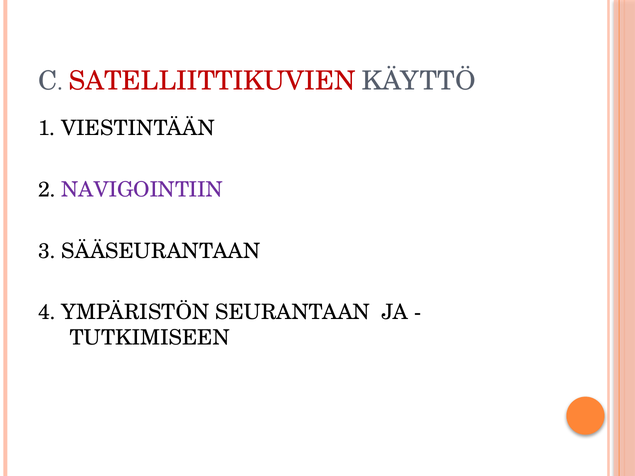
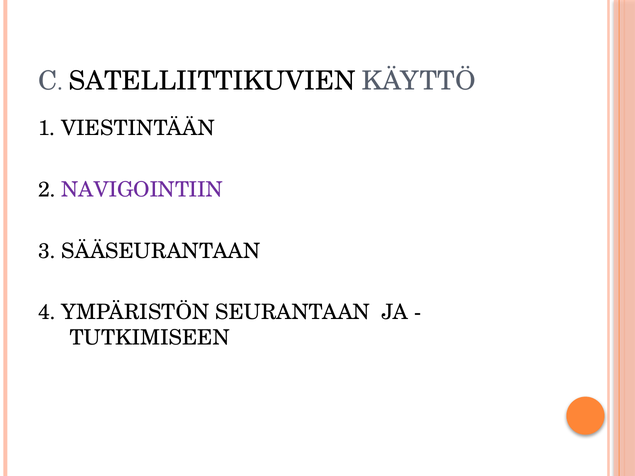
SATELLIITTIKUVIEN colour: red -> black (212, 81)
